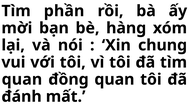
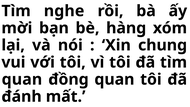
phần: phần -> nghe (64, 11)
